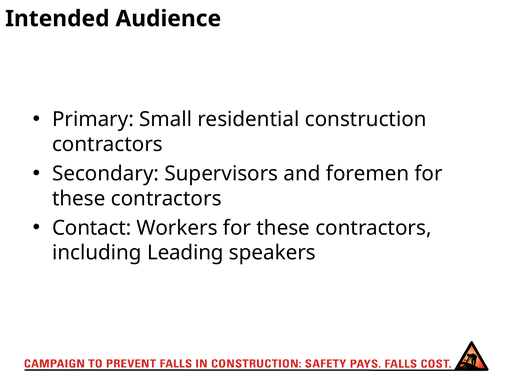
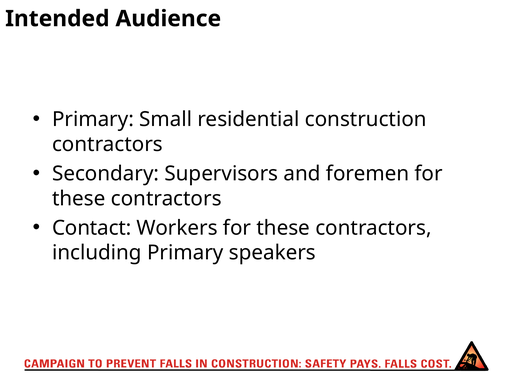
including Leading: Leading -> Primary (185, 253)
